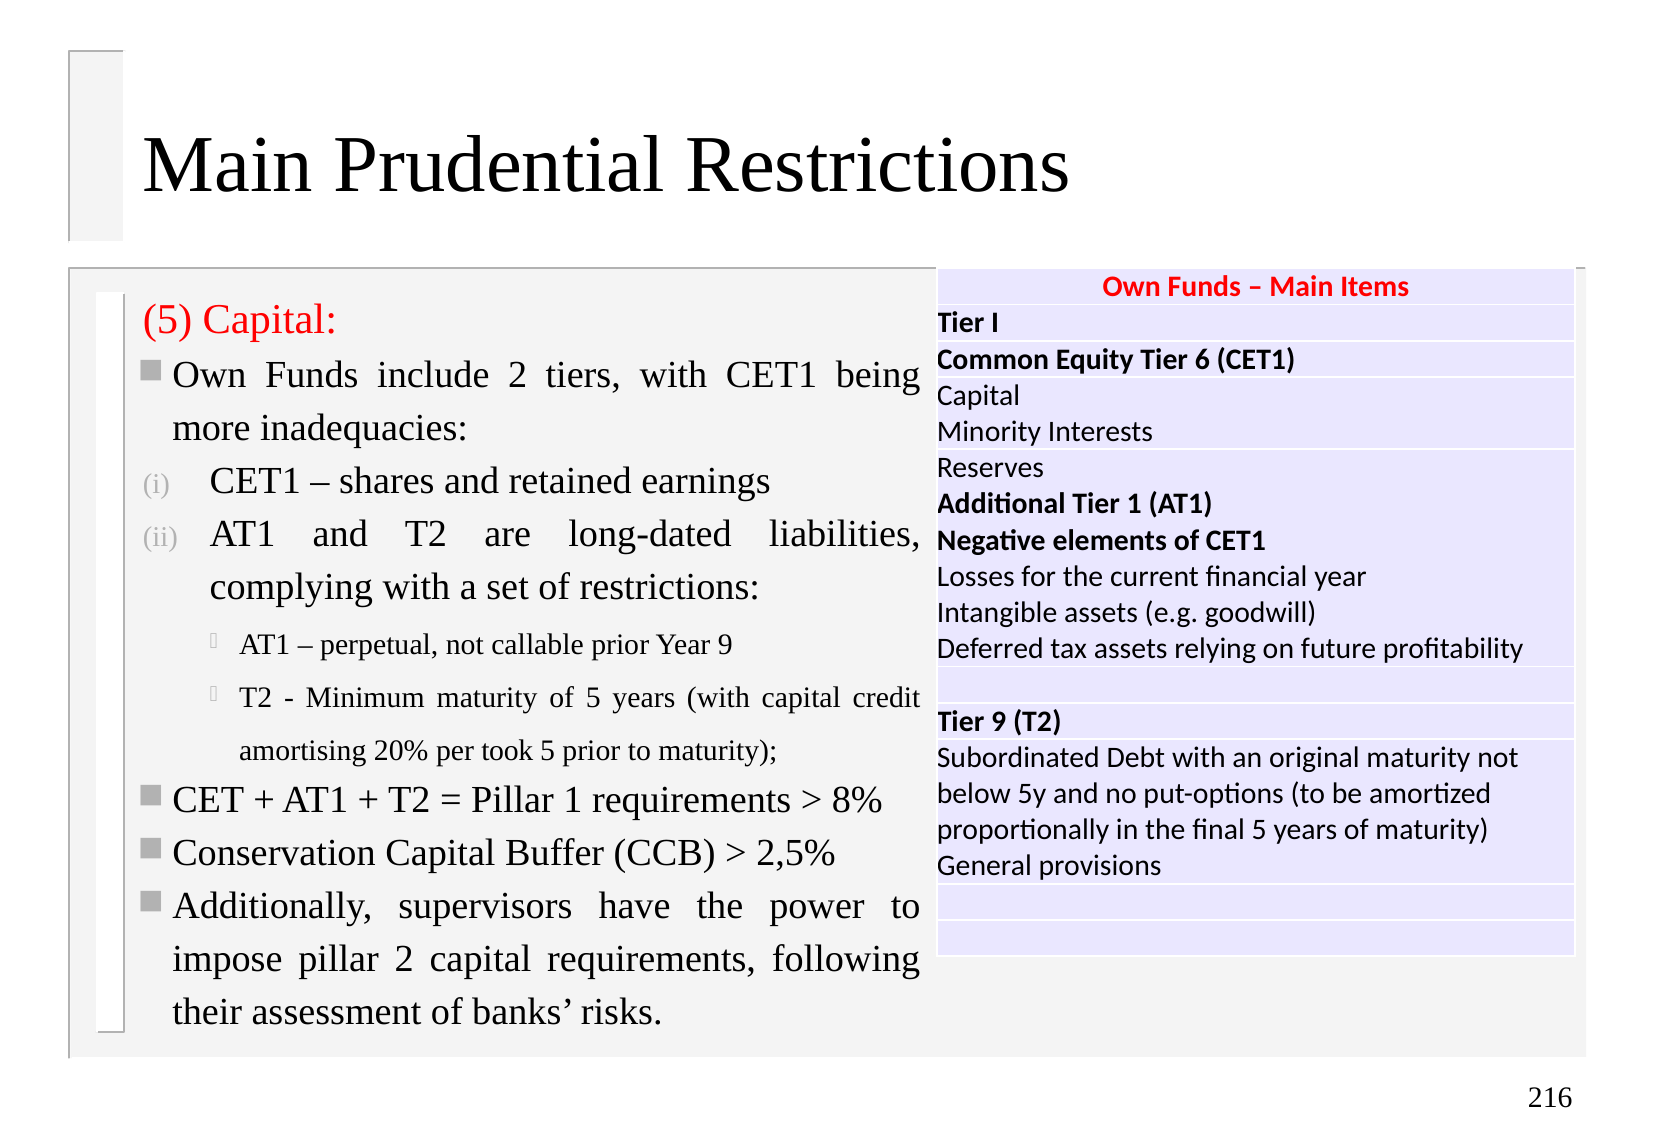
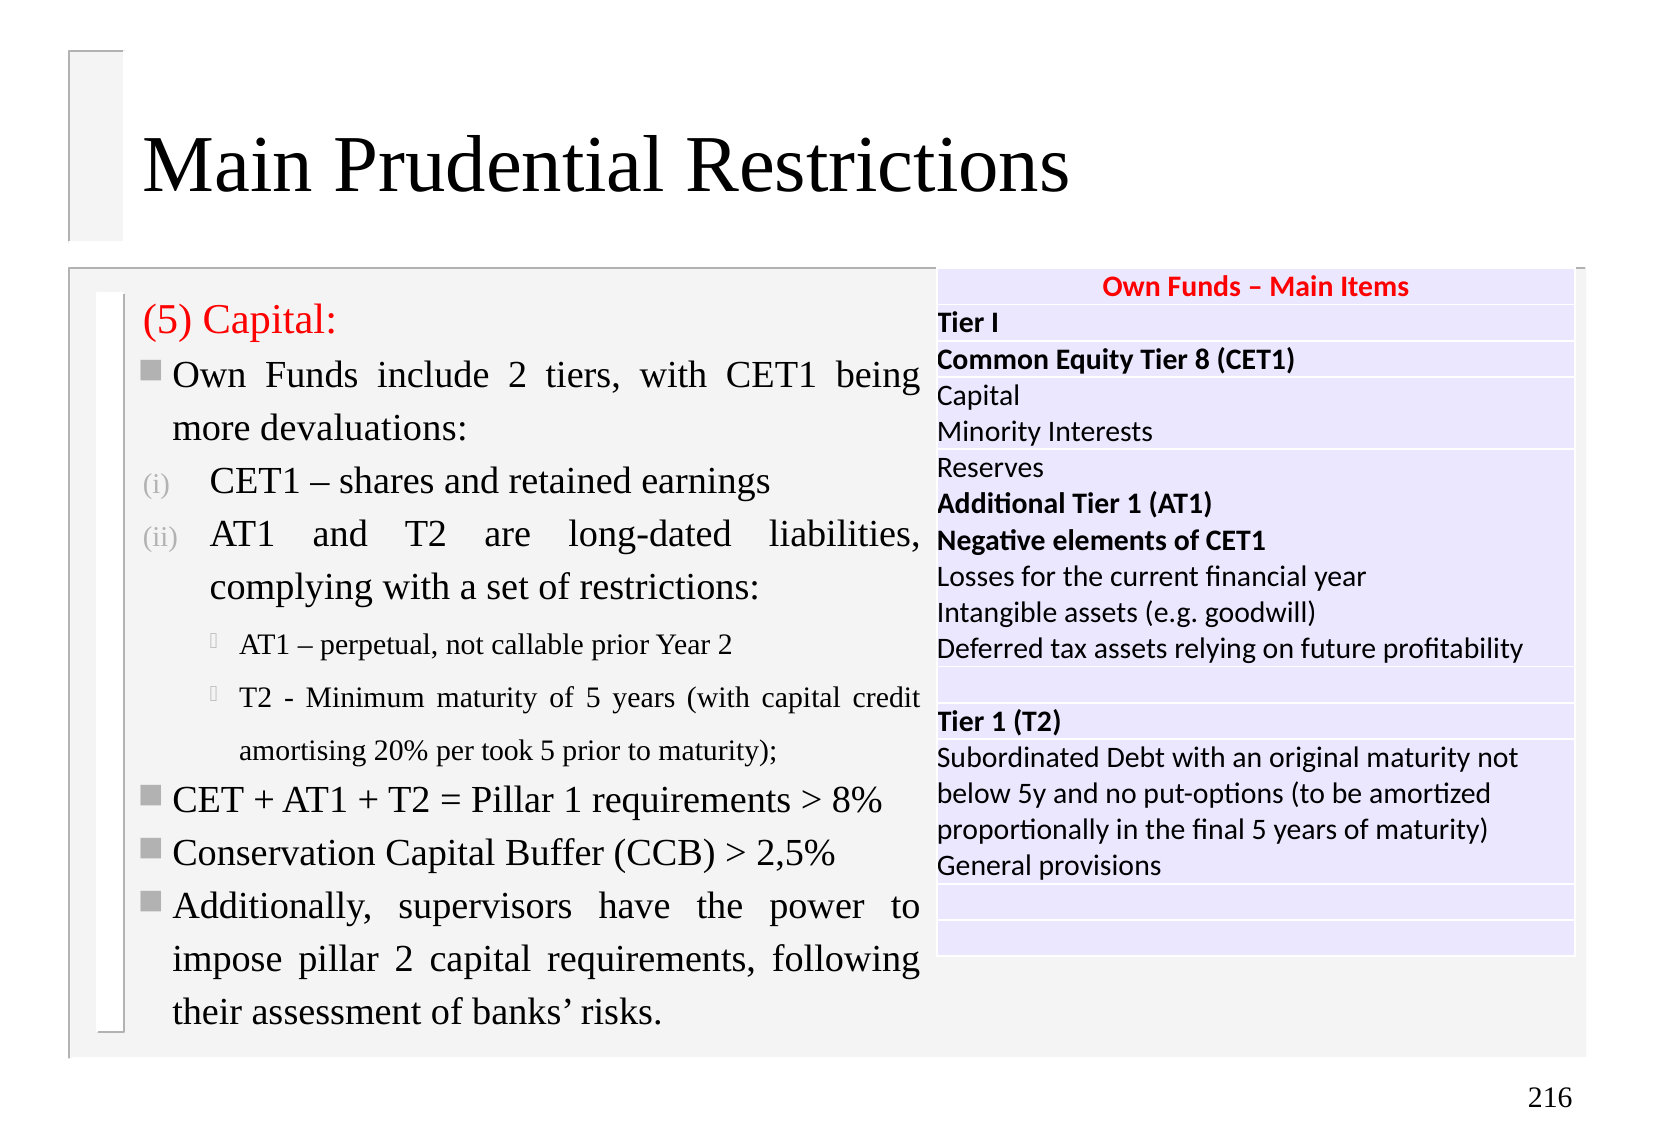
6: 6 -> 8 (1202, 359)
inadequacies: inadequacies -> devaluations (364, 428)
Year 9: 9 -> 2 (725, 645)
9: 9 -> 1 (999, 721)
